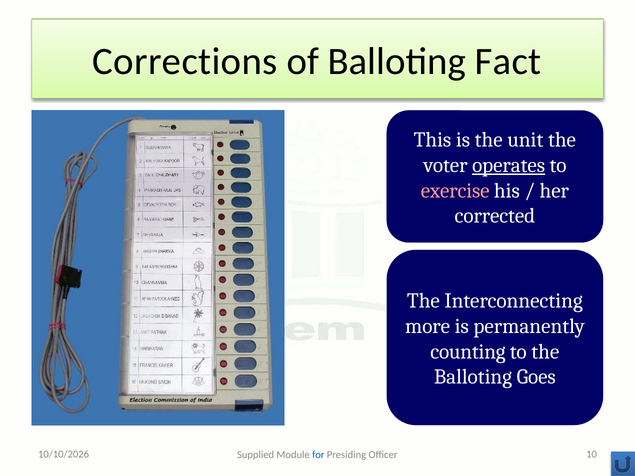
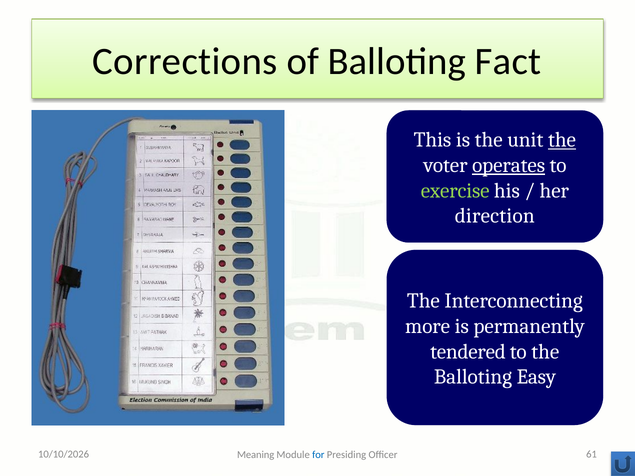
the underline: none -> present (562, 140)
exercise colour: pink -> light green (455, 191)
corrected: corrected -> direction (495, 216)
counting: counting -> tendered (468, 352)
Goes: Goes -> Easy (536, 377)
Supplied: Supplied -> Meaning (256, 455)
10: 10 -> 61 (592, 455)
